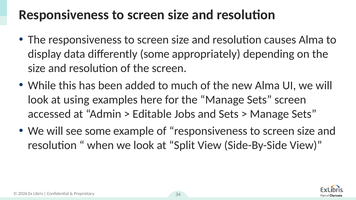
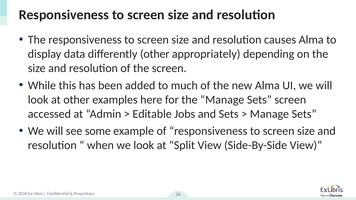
differently some: some -> other (155, 54)
at using: using -> other (77, 100)
